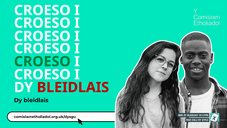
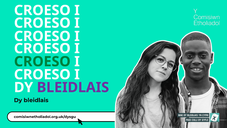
BLEIDLAIS colour: red -> purple (73, 87)
